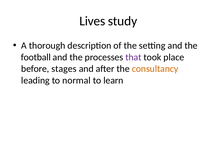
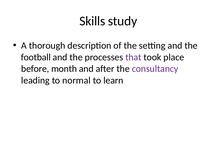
Lives: Lives -> Skills (92, 21)
stages: stages -> month (64, 69)
consultancy colour: orange -> purple (155, 69)
